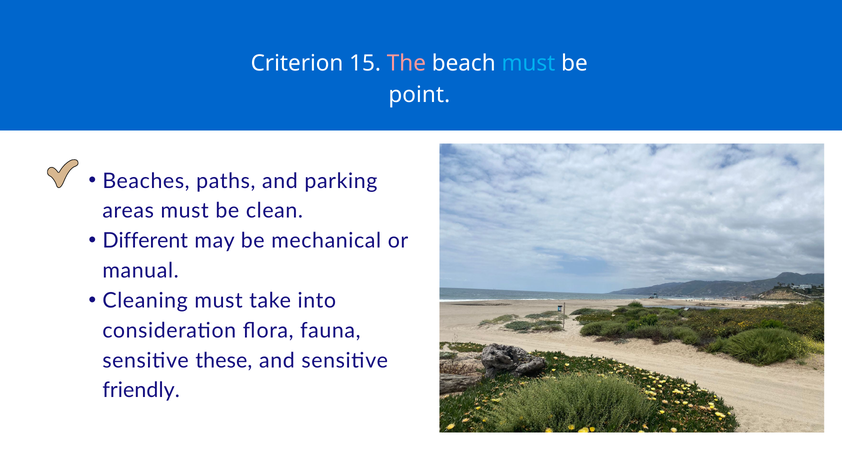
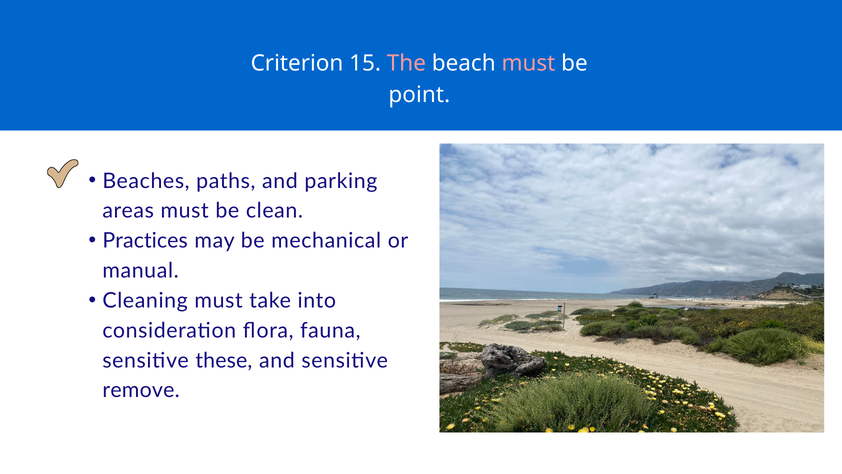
must colour: light blue -> pink (528, 63)
Different: Different -> Practices (145, 241)
friendly: friendly -> remove (141, 390)
